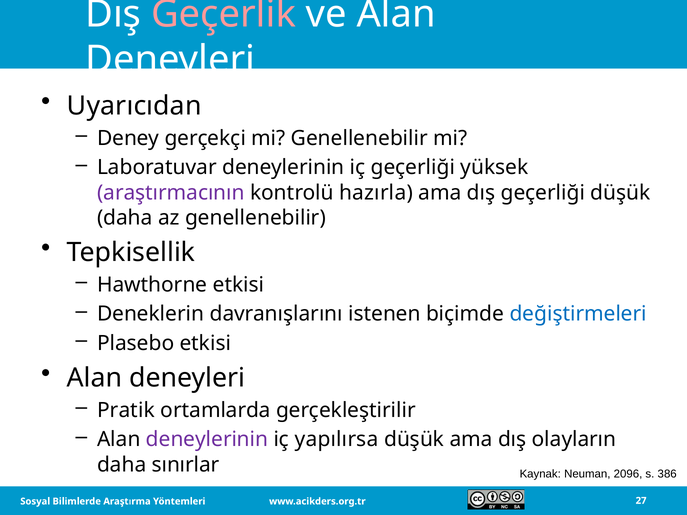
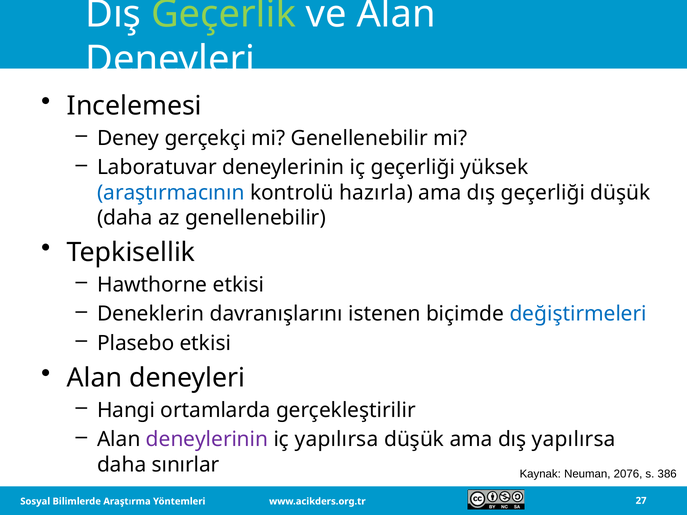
Geçerlik colour: pink -> light green (223, 14)
Uyarıcıdan: Uyarıcıdan -> Incelemesi (134, 106)
araştırmacının colour: purple -> blue (171, 193)
Pratik: Pratik -> Hangi (126, 410)
dış olayların: olayların -> yapılırsa (574, 440)
2096: 2096 -> 2076 (628, 474)
